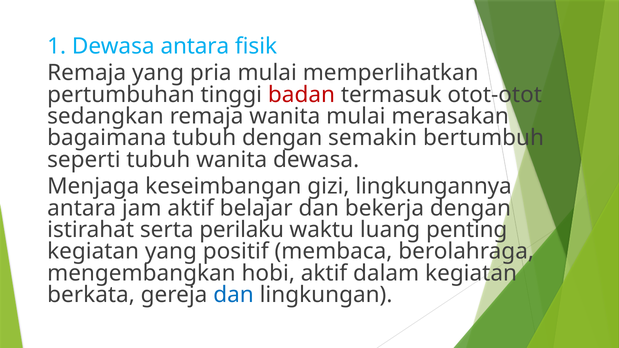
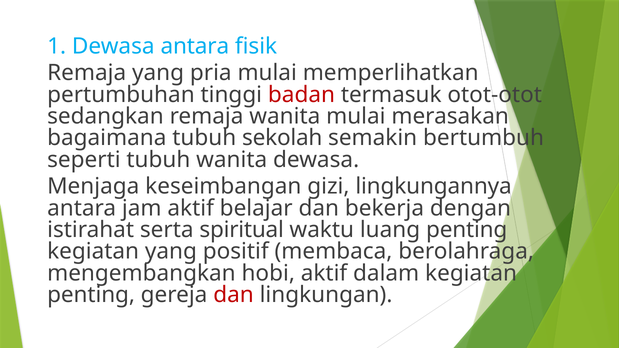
tubuh dengan: dengan -> sekolah (282, 138)
perilaku: perilaku -> spiritual (242, 230)
berkata: berkata -> penting (91, 295)
dan colour: blue -> red (234, 295)
